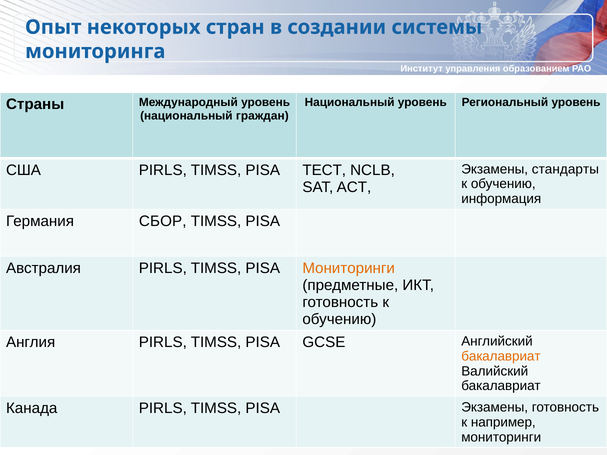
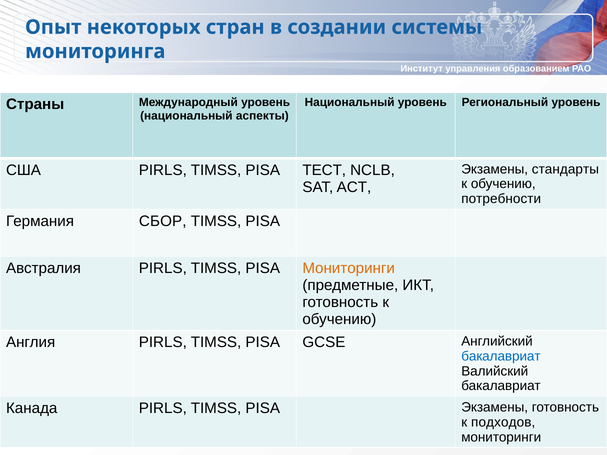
граждан: граждан -> аспекты (262, 116)
информация: информация -> потребности (501, 199)
бакалавриат colour: orange -> blue (501, 356)
например: например -> подходов (503, 422)
